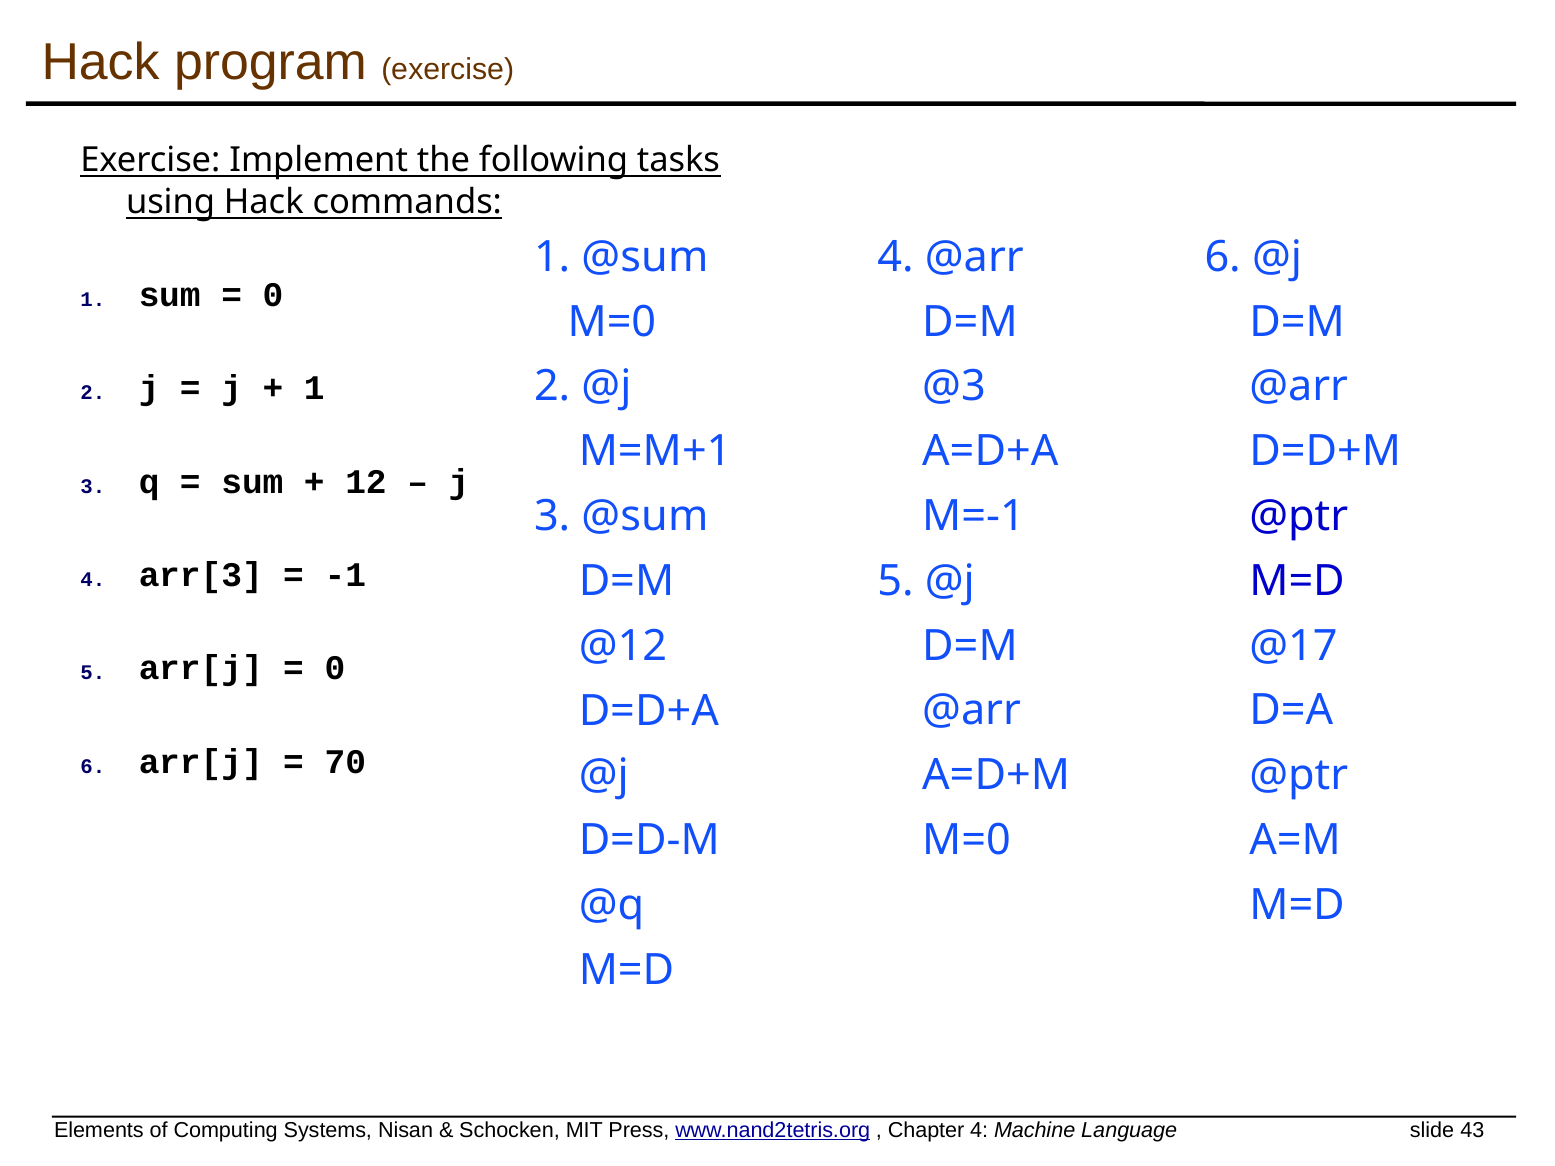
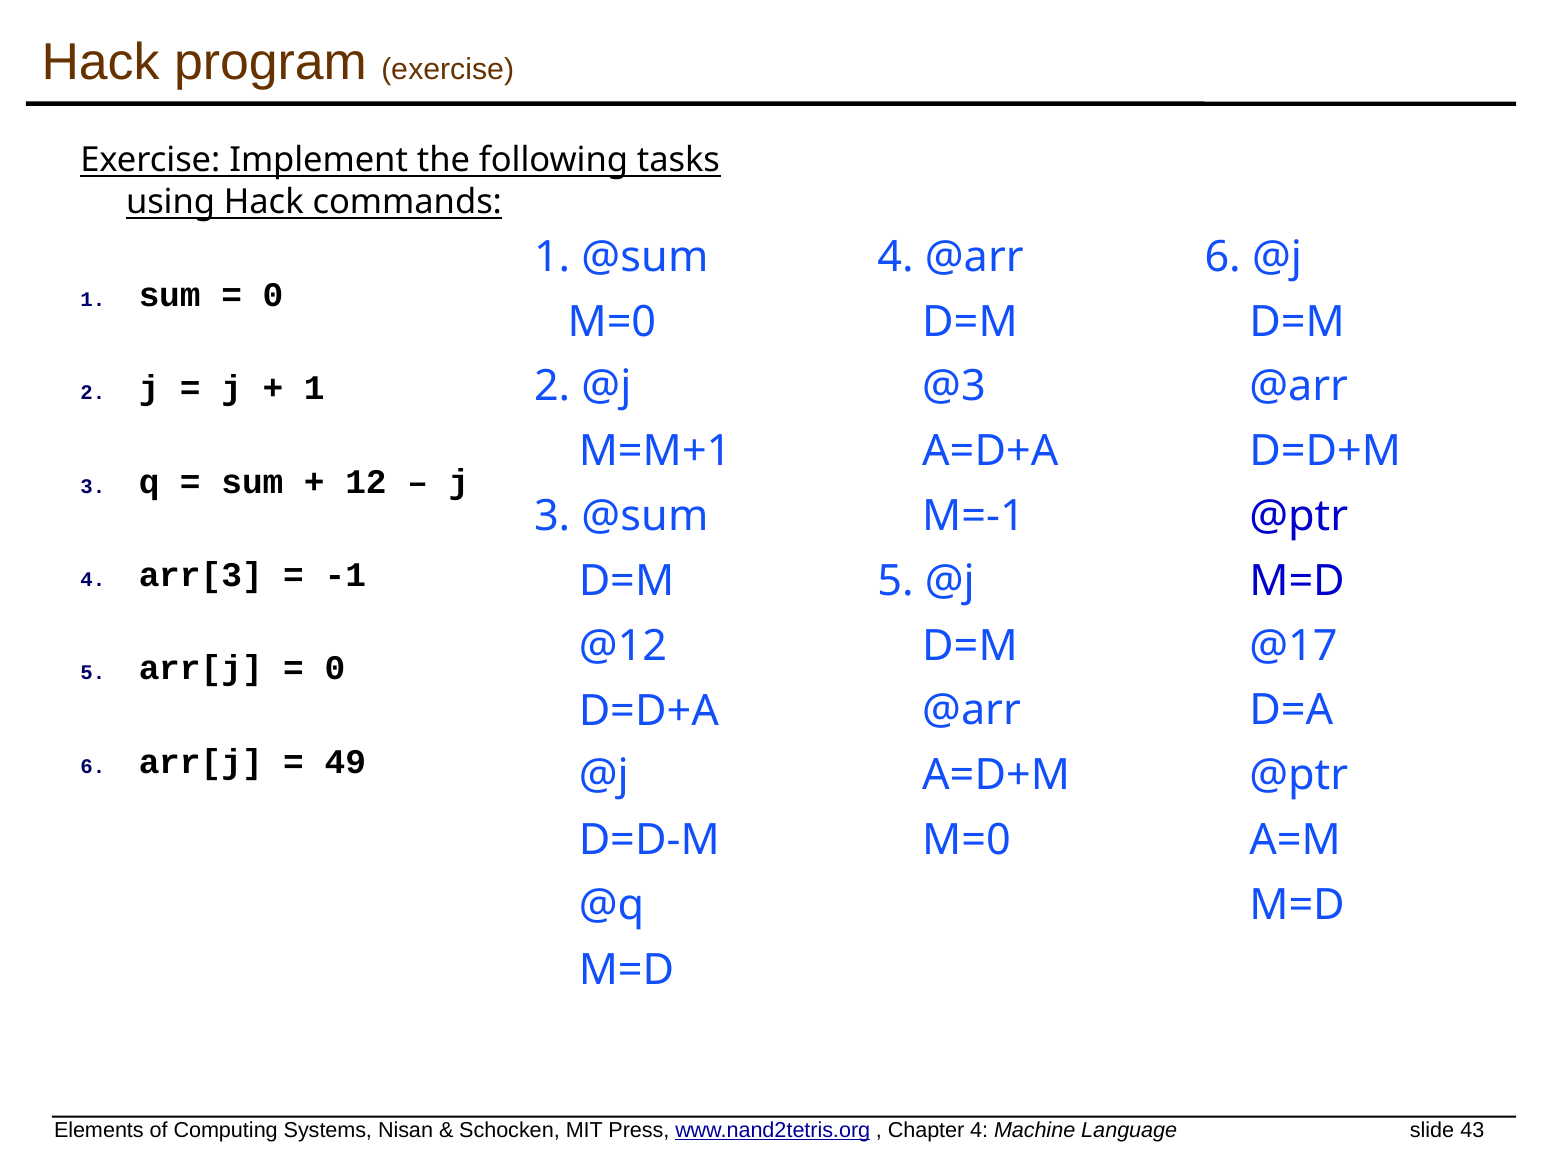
70: 70 -> 49 (345, 762)
